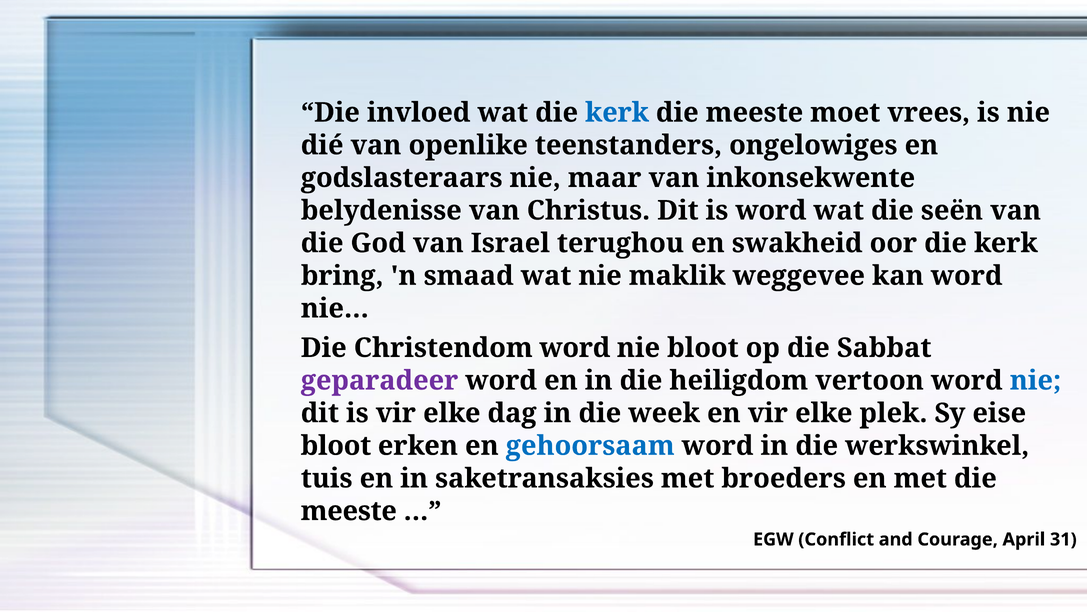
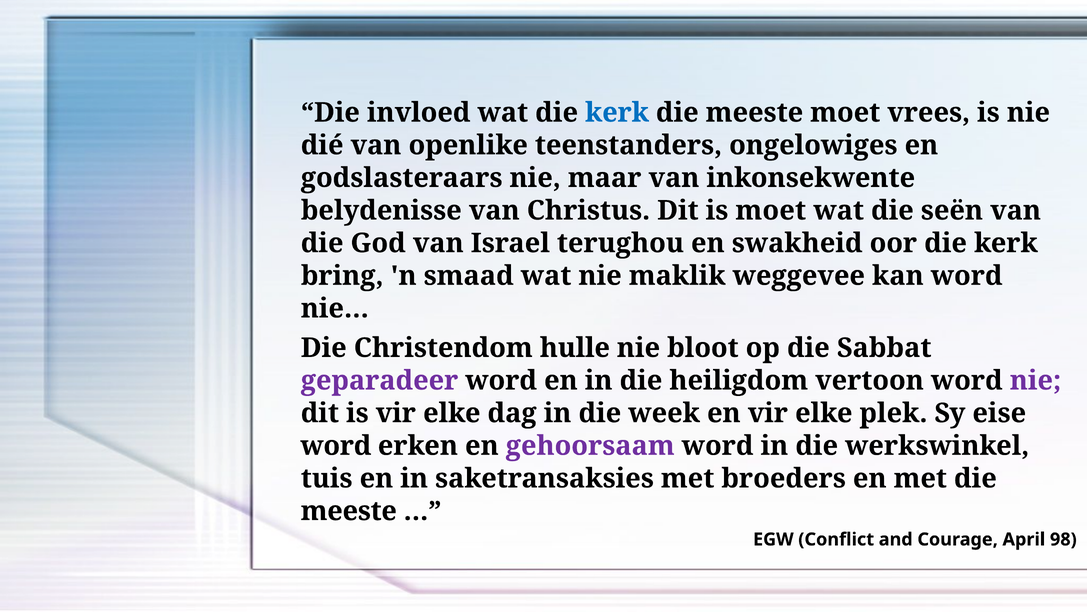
is word: word -> moet (771, 210)
Christendom word: word -> hulle (575, 348)
nie colour: blue -> purple (1036, 380)
bloot: bloot -> word (336, 445)
gehoorsaam colour: blue -> purple (590, 445)
31: 31 -> 98 (1063, 539)
